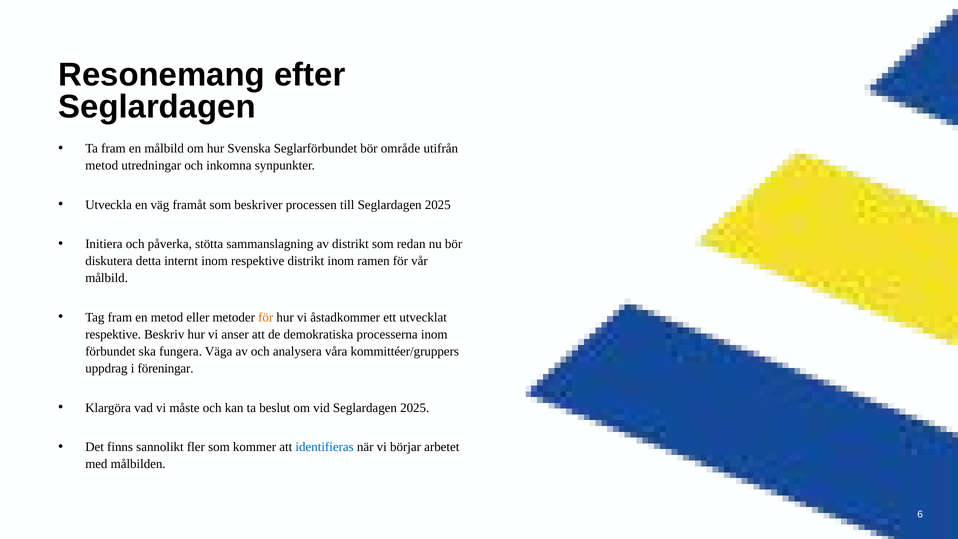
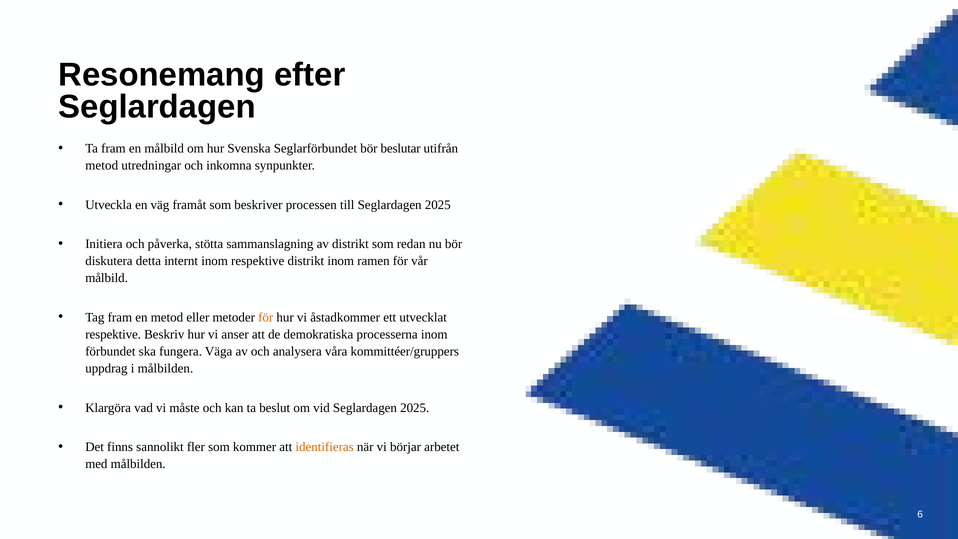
område: område -> beslutar (401, 148)
i föreningar: föreningar -> målbilden (165, 369)
identifieras colour: blue -> orange (325, 447)
